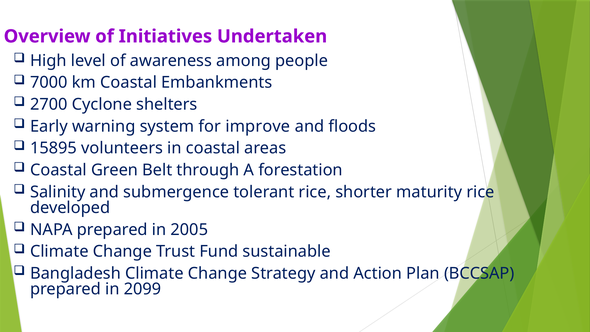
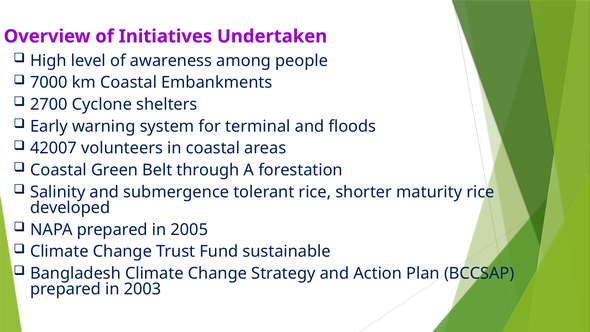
improve: improve -> terminal (258, 126)
15895: 15895 -> 42007 (54, 148)
2099: 2099 -> 2003 (143, 289)
